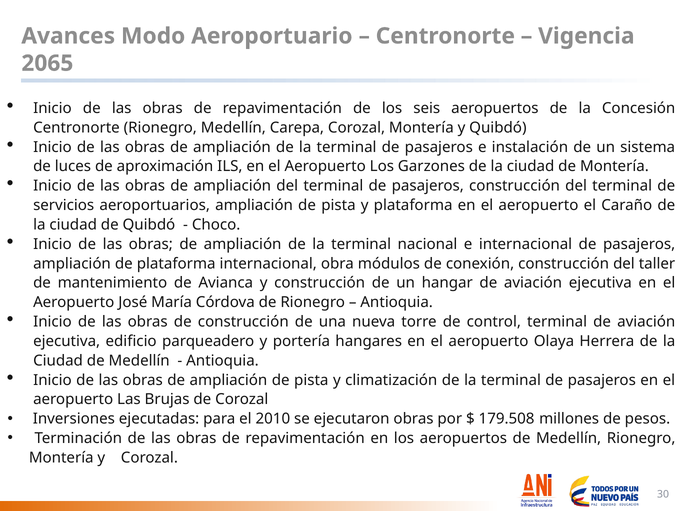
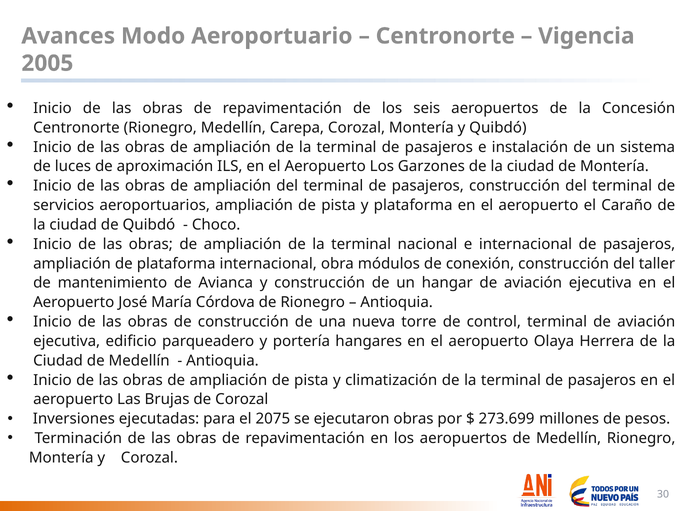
2065: 2065 -> 2005 (47, 63)
2010: 2010 -> 2075 (273, 419)
179.508: 179.508 -> 273.699 (507, 419)
